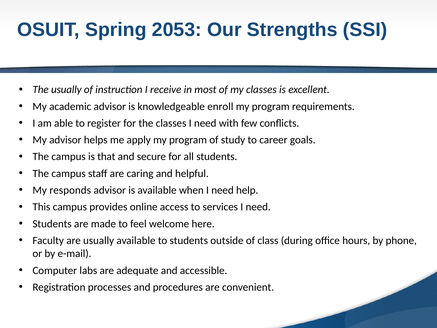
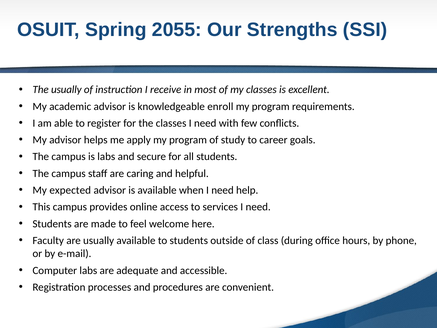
2053: 2053 -> 2055 (177, 30)
is that: that -> labs (106, 157)
responds: responds -> expected (70, 190)
